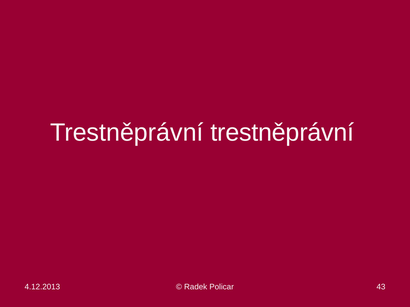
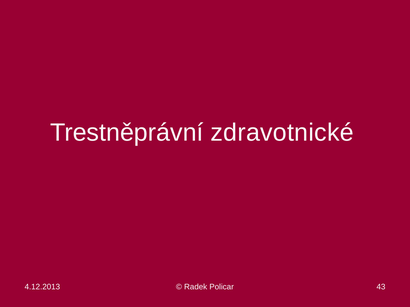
Trestněprávní trestněprávní: trestněprávní -> zdravotnické (282, 133)
